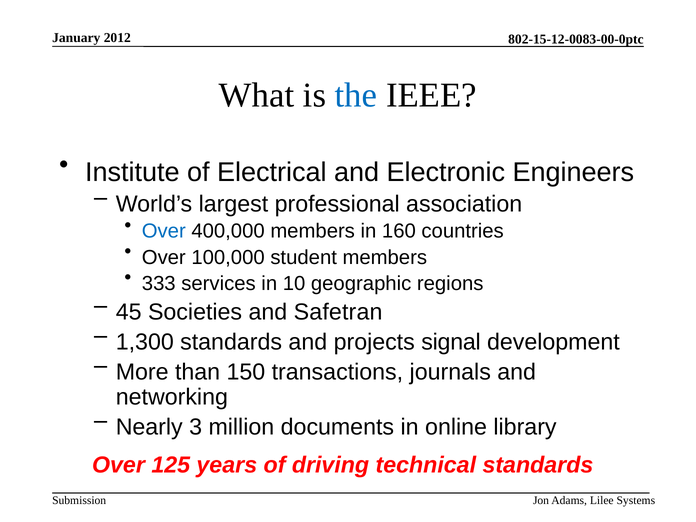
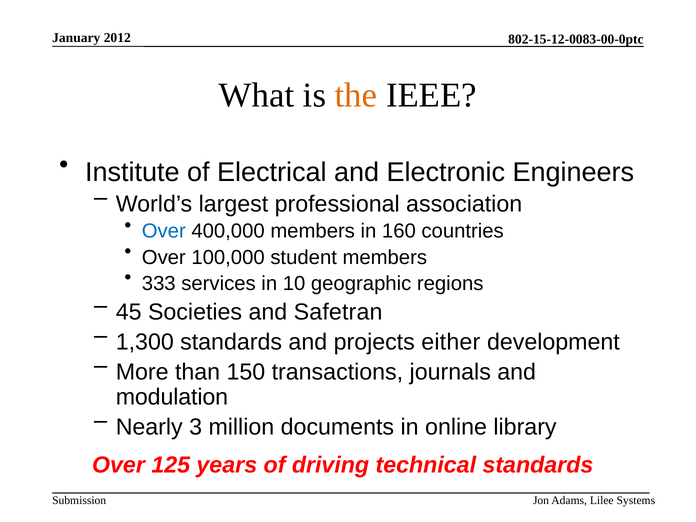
the colour: blue -> orange (356, 95)
signal: signal -> either (451, 342)
networking: networking -> modulation (172, 397)
